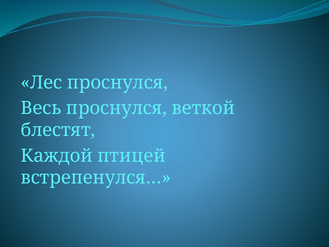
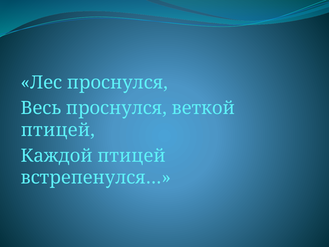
блестят: блестят -> птицей (58, 130)
